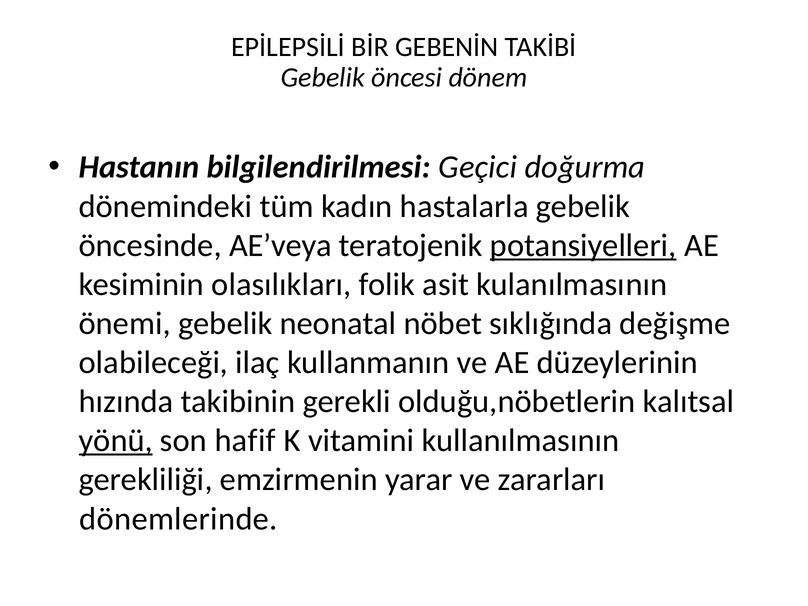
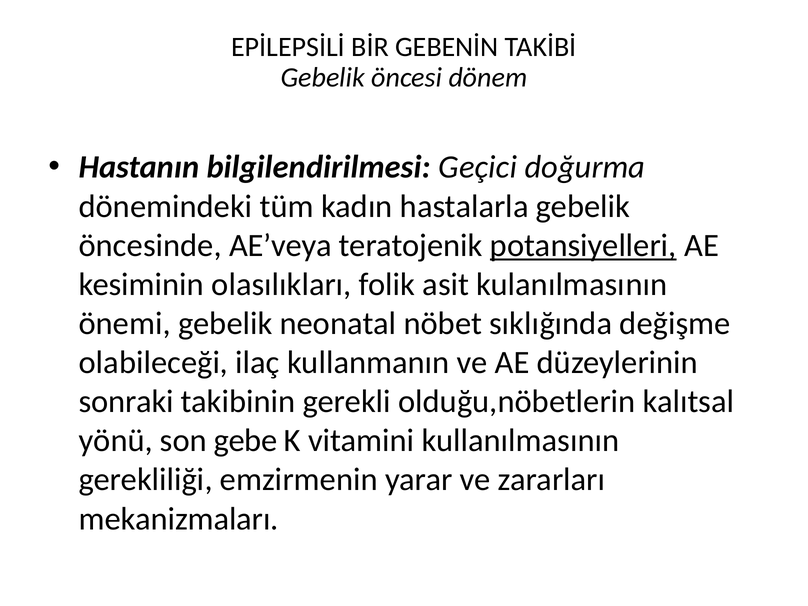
hızında: hızında -> sonraki (126, 402)
yönü underline: present -> none (116, 441)
hafif: hafif -> gebe (246, 441)
dönemlerinde: dönemlerinde -> mekanizmaları (179, 519)
